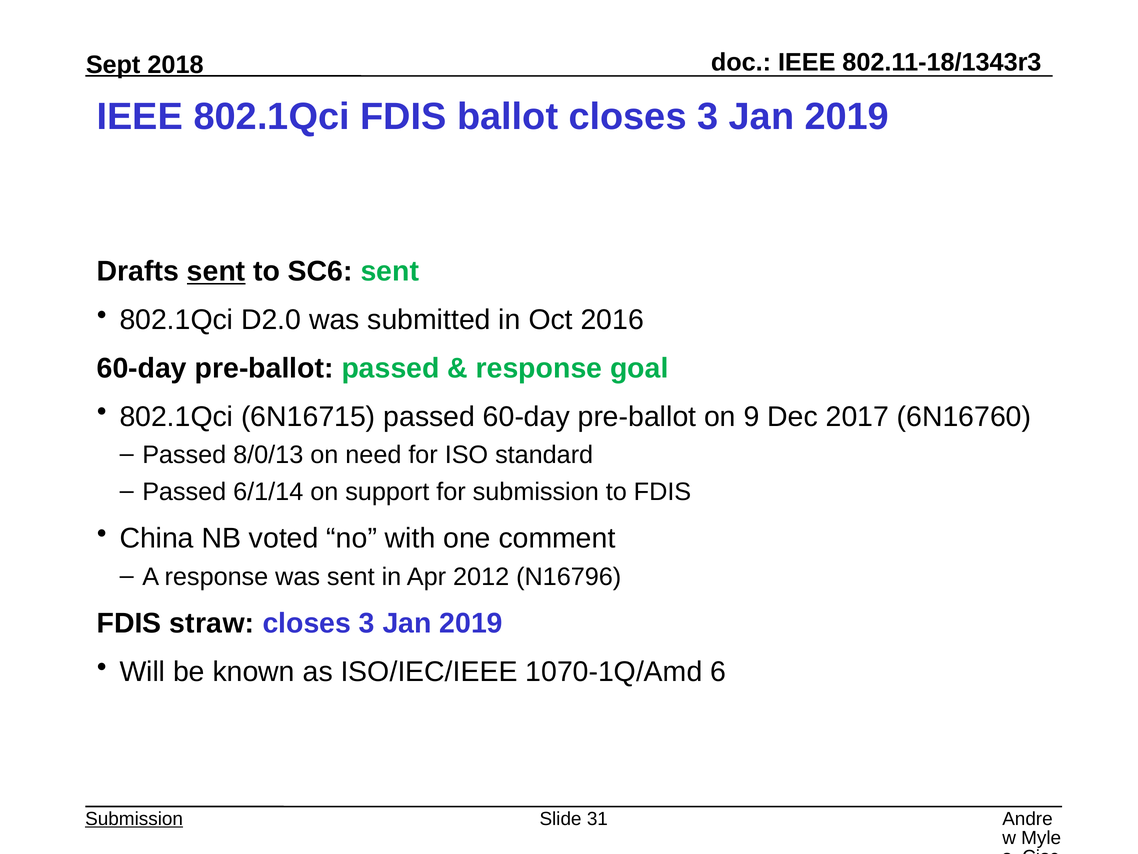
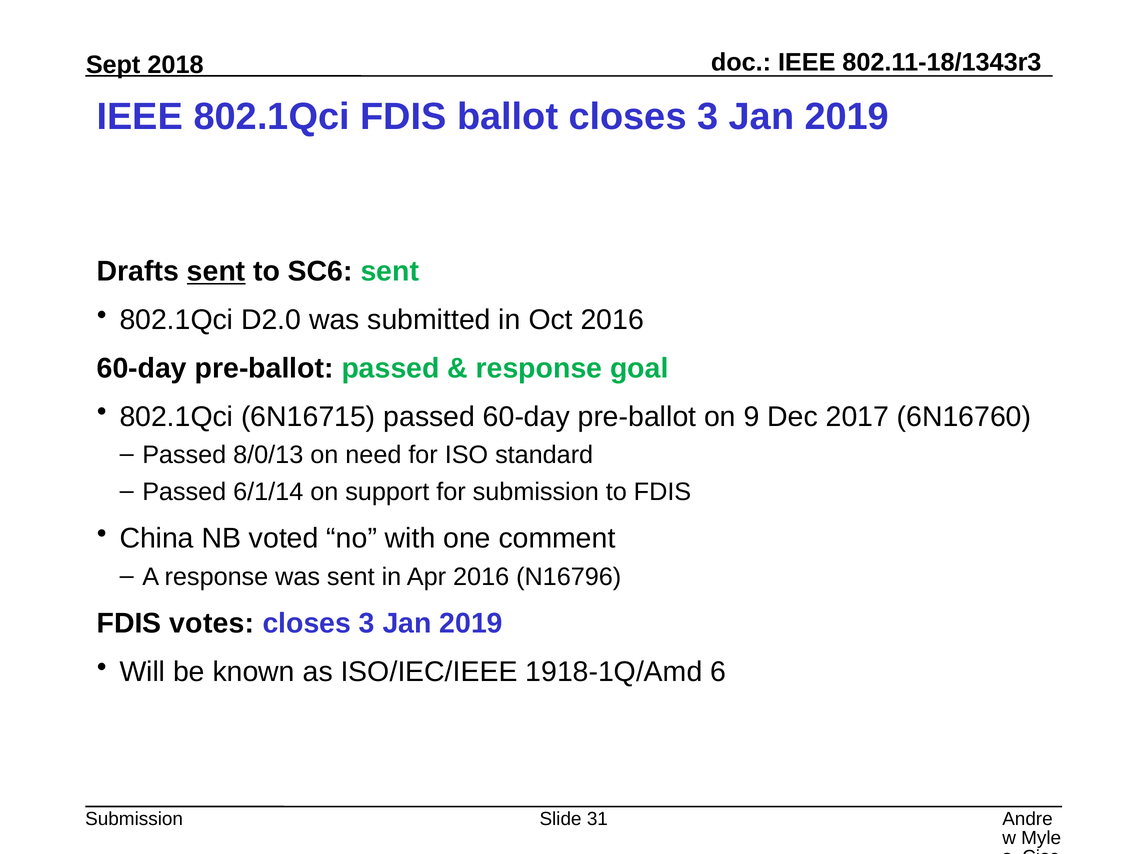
Apr 2012: 2012 -> 2016 (481, 577)
straw: straw -> votes (212, 623)
1070-1Q/Amd: 1070-1Q/Amd -> 1918-1Q/Amd (614, 672)
Submission underline: present -> none (134, 819)
